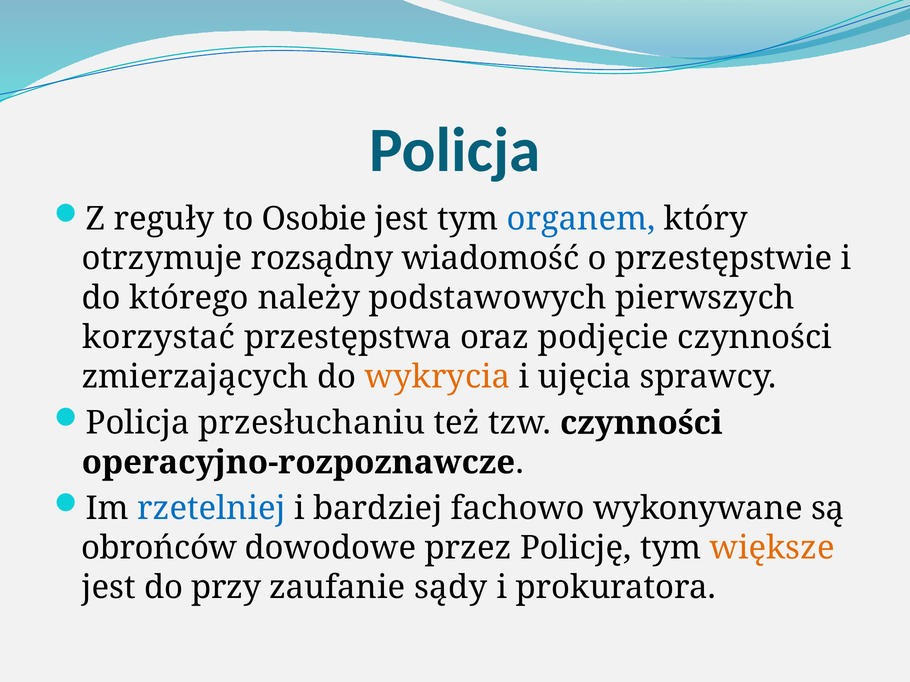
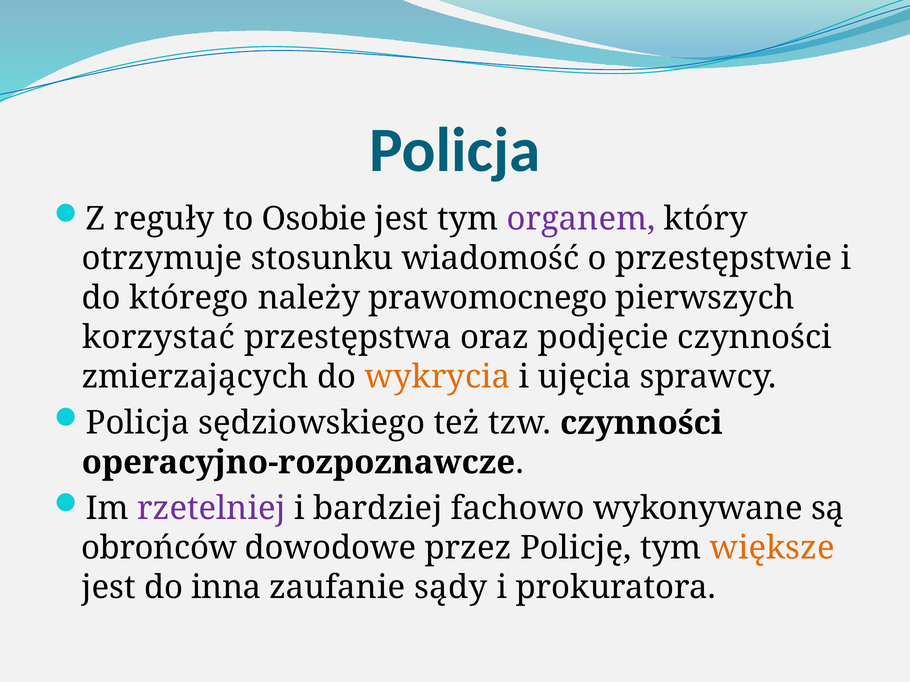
organem colour: blue -> purple (581, 219)
rozsądny: rozsądny -> stosunku (322, 259)
podstawowych: podstawowych -> prawomocnego (488, 298)
przesłuchaniu: przesłuchaniu -> sędziowskiego (312, 423)
rzetelniej colour: blue -> purple (211, 509)
przy: przy -> inna (226, 588)
